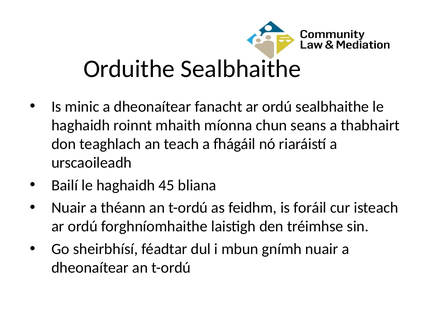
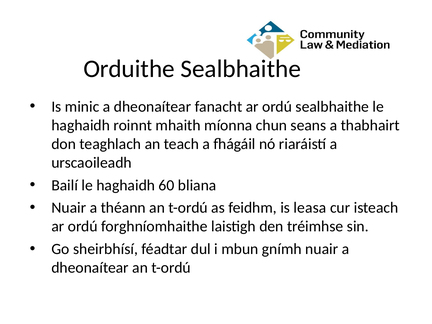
45: 45 -> 60 (167, 185)
foráil: foráil -> leasa (310, 208)
